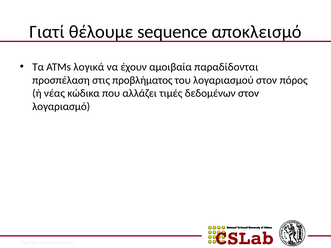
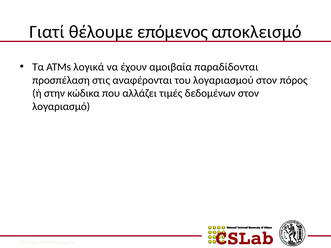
sequence: sequence -> επόμενος (173, 32)
προβλήματος: προβλήματος -> αναφέρονται (142, 80)
νέας: νέας -> στην (54, 93)
